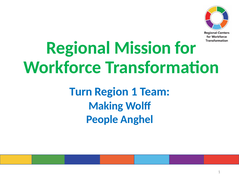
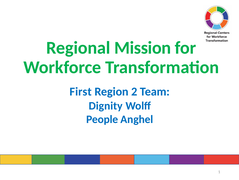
Turn: Turn -> First (81, 91)
Region 1: 1 -> 2 (134, 91)
Making: Making -> Dignity (106, 105)
